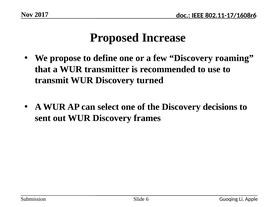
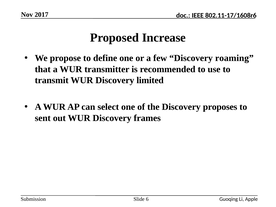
turned: turned -> limited (150, 80)
decisions: decisions -> proposes (220, 107)
